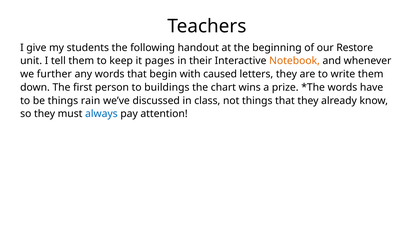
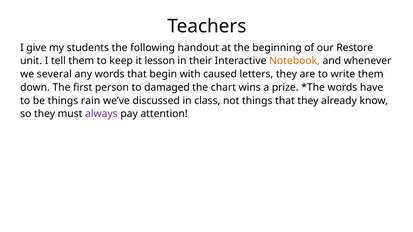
pages: pages -> lesson (160, 61)
further: further -> several (54, 74)
buildings: buildings -> damaged (167, 87)
always colour: blue -> purple (101, 114)
